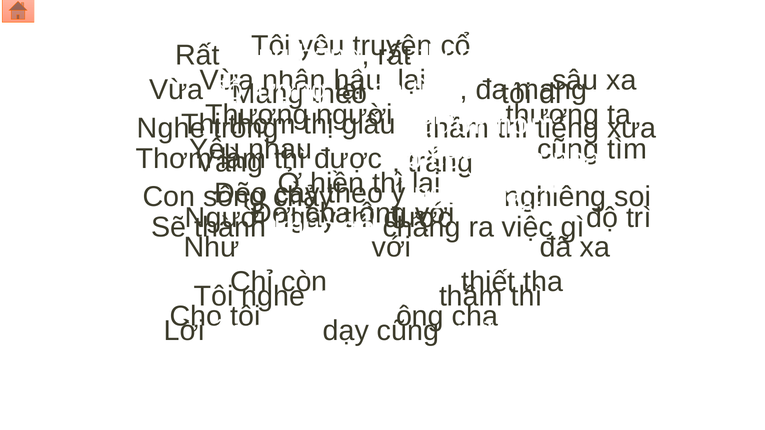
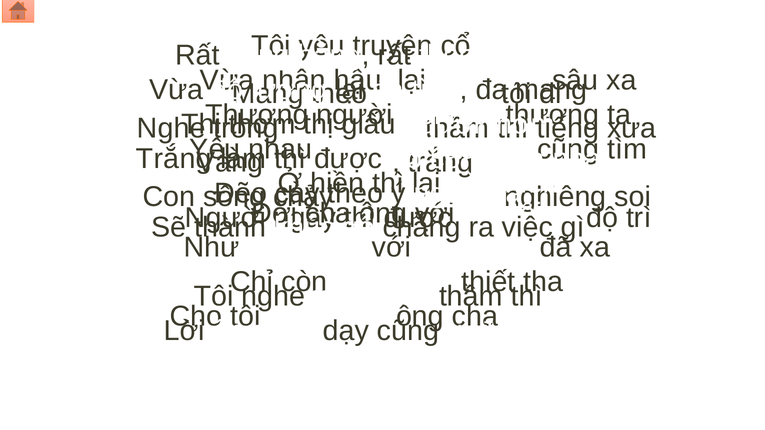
Thơm: Thơm -> Trắng (174, 159)
